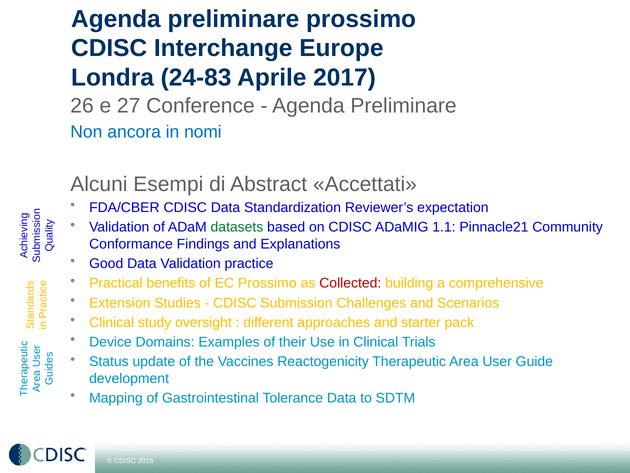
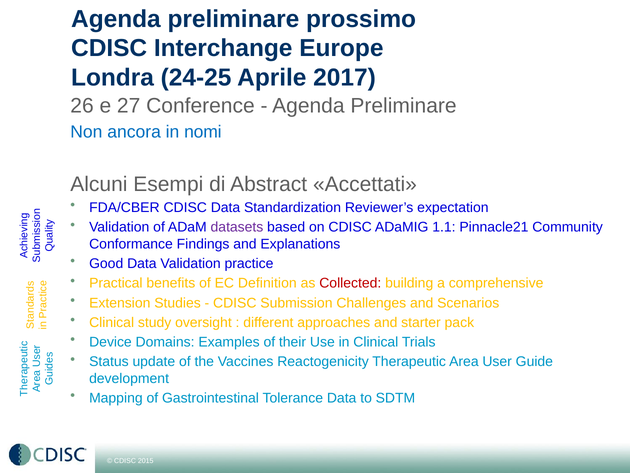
24-83: 24-83 -> 24-25 (196, 78)
datasets colour: green -> purple (237, 227)
EC Prossimo: Prossimo -> Definition (267, 283)
